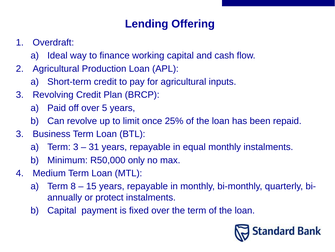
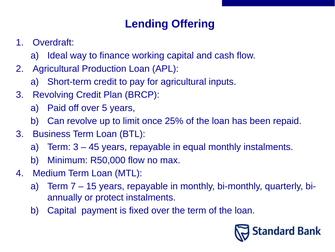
31: 31 -> 45 (94, 147)
R50,000 only: only -> flow (136, 160)
8: 8 -> 7 (73, 186)
